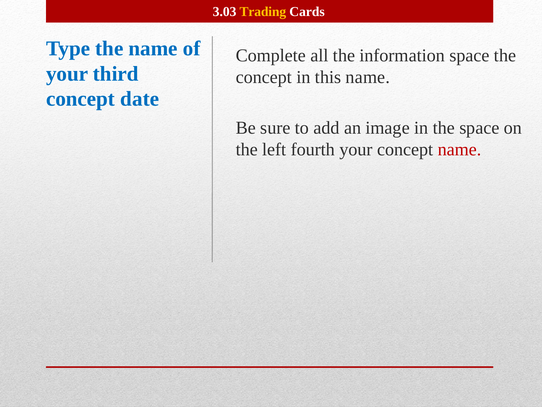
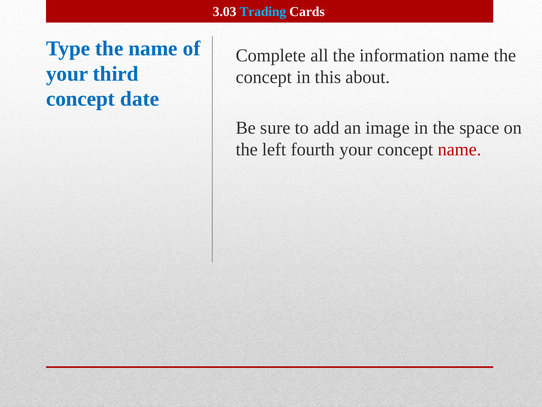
Trading colour: yellow -> light blue (263, 12)
information space: space -> name (469, 55)
this name: name -> about (368, 77)
